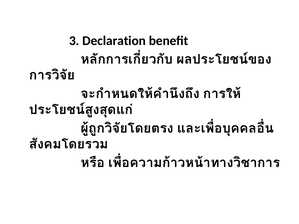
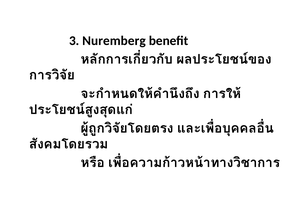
Declaration: Declaration -> Nuremberg (114, 41)
